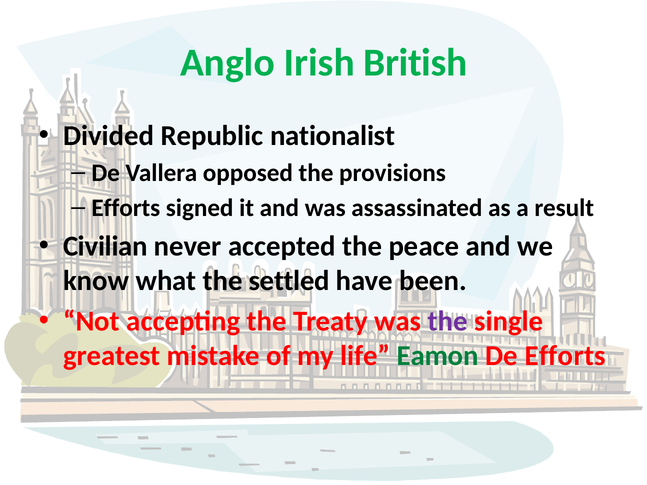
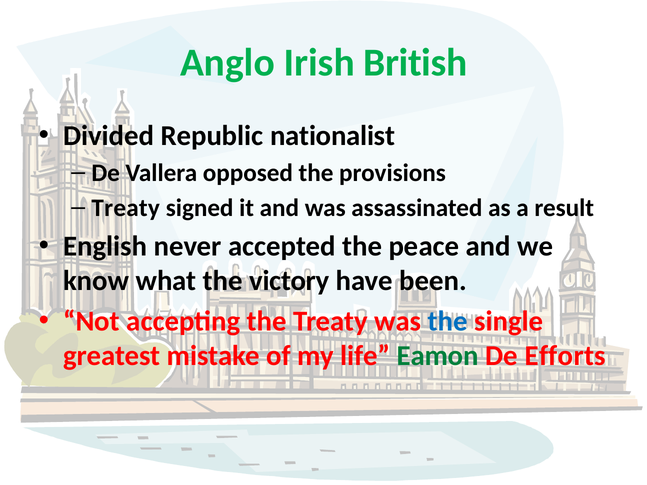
Efforts: Efforts -> Treaty (126, 208)
Civilian: Civilian -> English (105, 247)
settled: settled -> victory (289, 281)
the colour: purple -> blue (448, 321)
